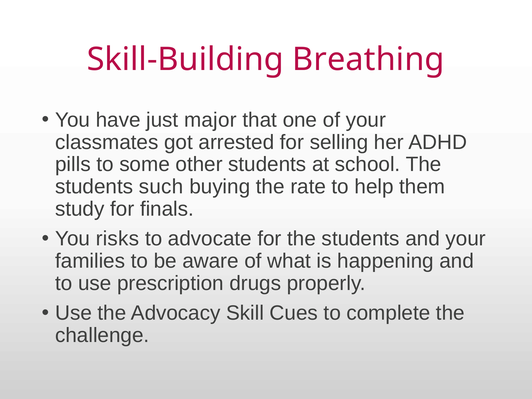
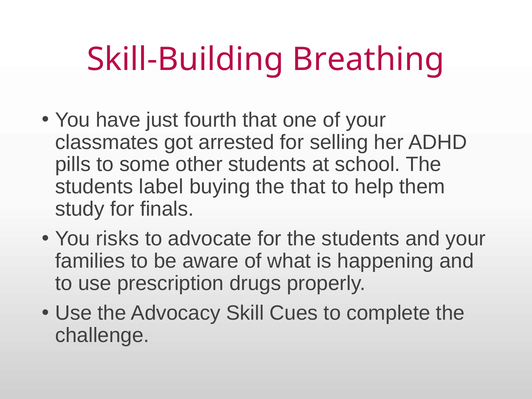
major: major -> fourth (210, 120)
such: such -> label (161, 187)
the rate: rate -> that (308, 187)
